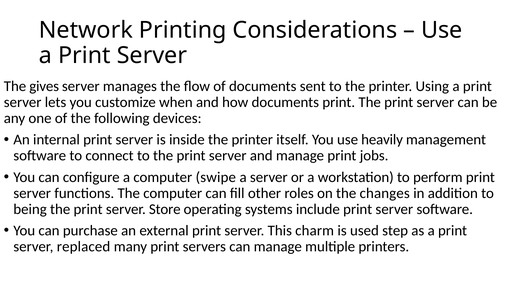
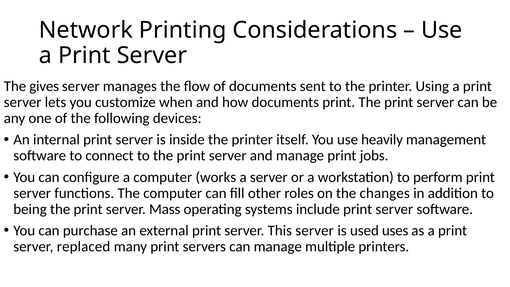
swipe: swipe -> works (216, 177)
Store: Store -> Mass (165, 209)
This charm: charm -> server (315, 230)
step: step -> uses (395, 230)
